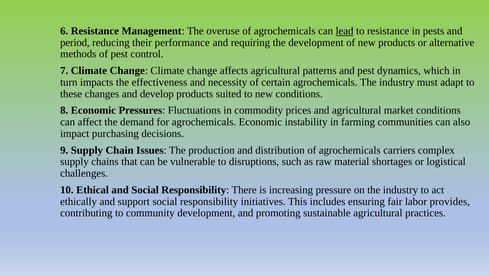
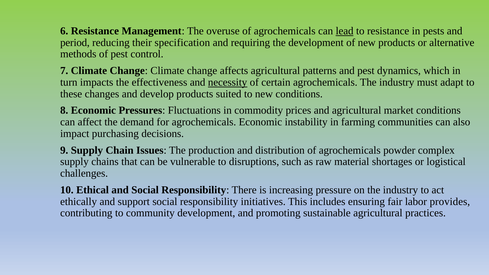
performance: performance -> specification (182, 43)
necessity underline: none -> present (228, 82)
carriers: carriers -> powder (399, 150)
